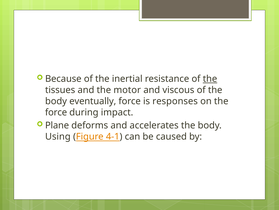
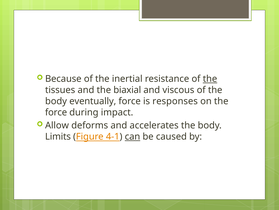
motor: motor -> biaxial (127, 90)
Plane: Plane -> Allow (57, 125)
Using: Using -> Limits (58, 136)
can underline: none -> present (132, 136)
